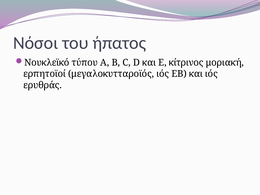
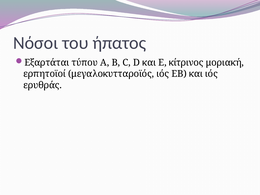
Νουκλεϊκό: Νουκλεϊκό -> Εξαρτάται (47, 63)
